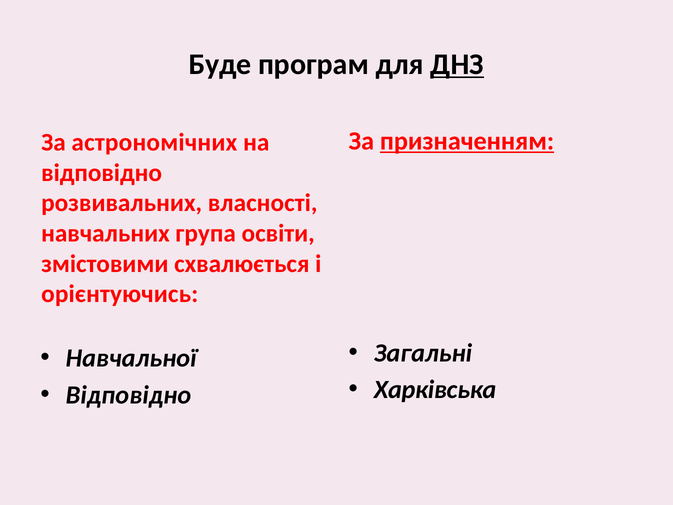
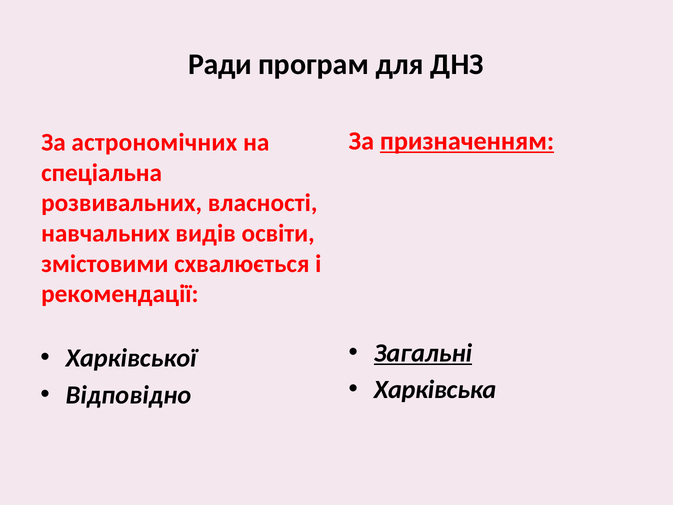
Буде: Буде -> Ради (220, 64)
ДНЗ underline: present -> none (457, 64)
відповідно: відповідно -> спеціальна (102, 173)
група: група -> видів (206, 233)
орієнтуючись: орієнтуючись -> рекомендації (120, 294)
Загальні underline: none -> present (423, 353)
Навчальної: Навчальної -> Харківської (131, 358)
